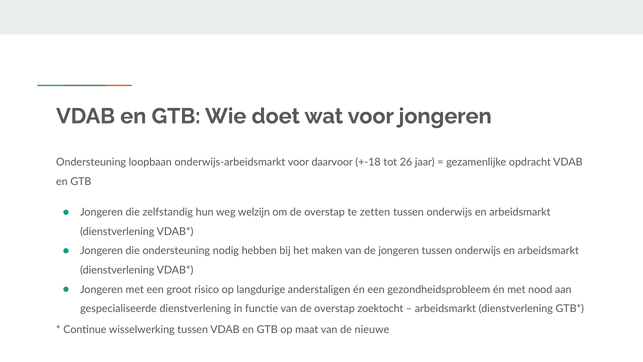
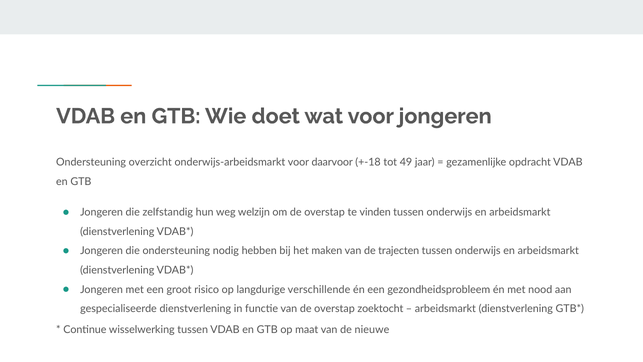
loopbaan: loopbaan -> overzicht (150, 162)
26: 26 -> 49 (406, 162)
zetten: zetten -> vinden (375, 212)
de jongeren: jongeren -> trajecten (399, 251)
anderstaligen: anderstaligen -> verschillende (319, 289)
